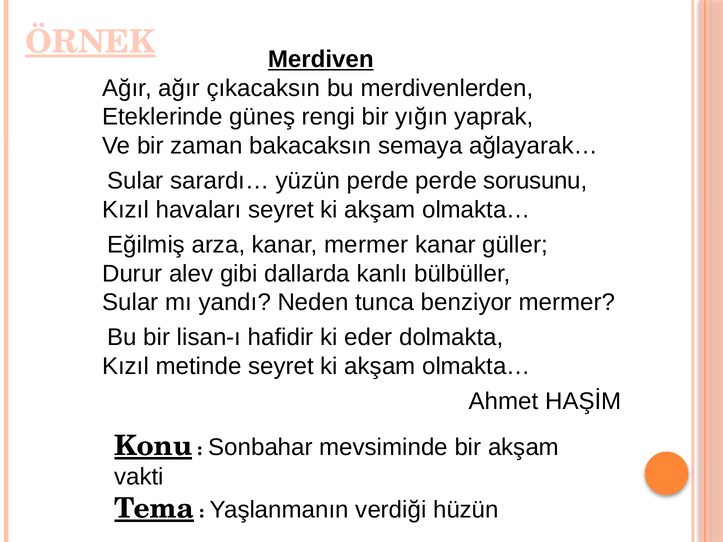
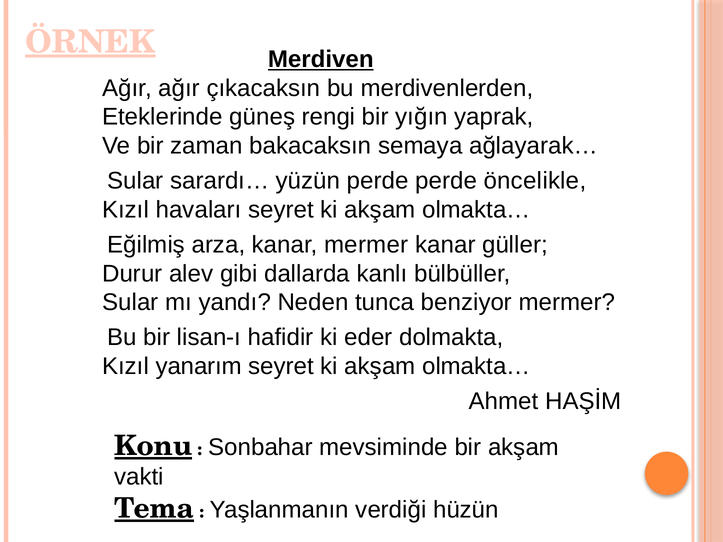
sorusunu: sorusunu -> öncelikle (535, 181)
metinde: metinde -> yanarım (199, 367)
